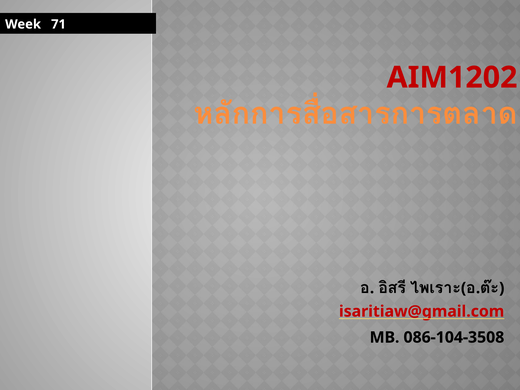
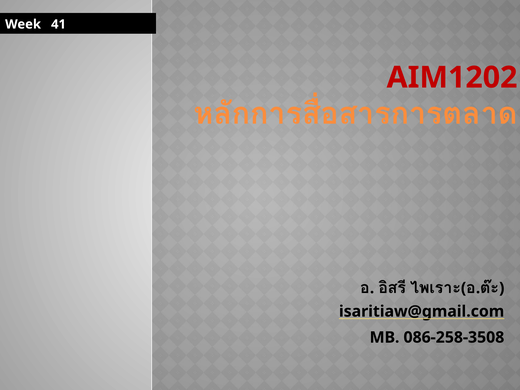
71: 71 -> 41 (59, 24)
isaritiaw@gmail.com colour: red -> black (422, 311)
086-104-3508: 086-104-3508 -> 086-258-3508 (454, 337)
